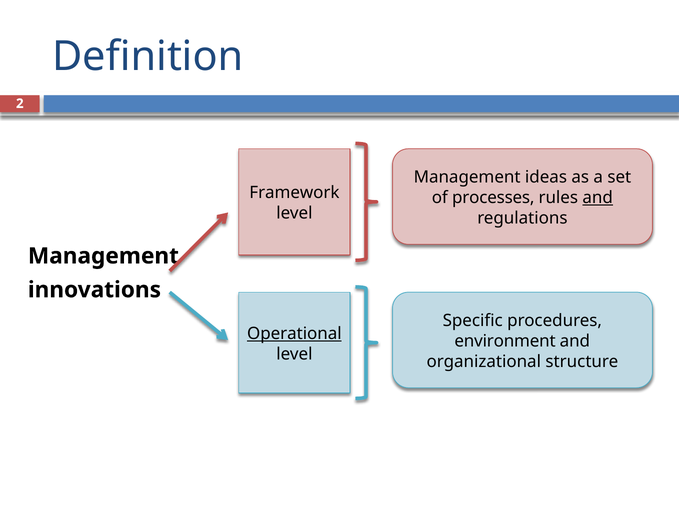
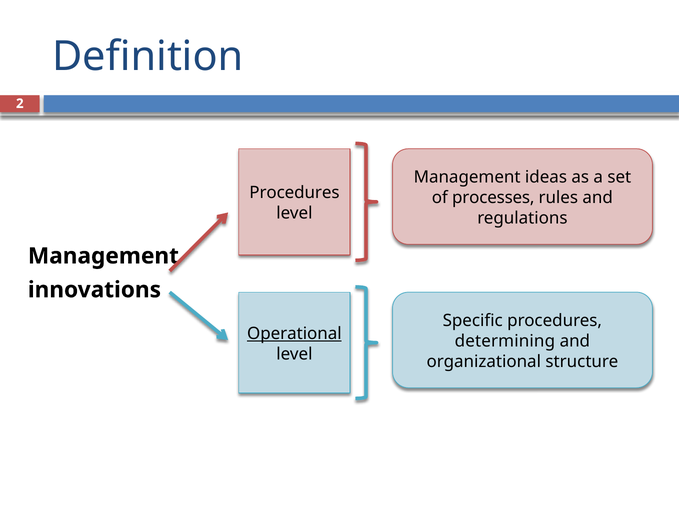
Framework: Framework -> Procedures (294, 193)
and underline: present -> none (598, 197)
environment: environment -> determining (505, 341)
